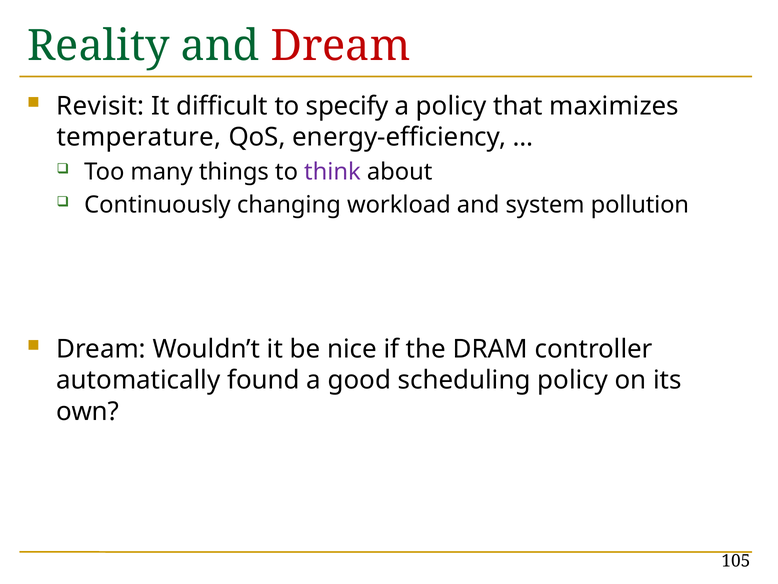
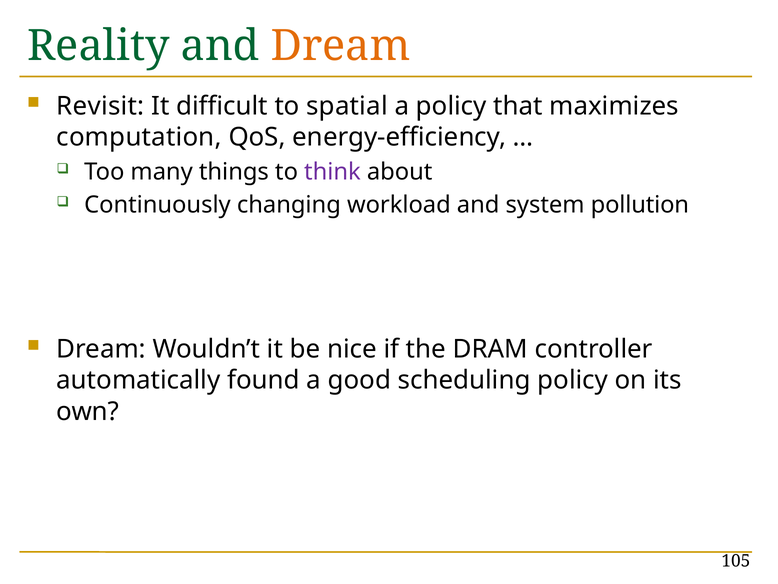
Dream colour: red -> orange (341, 46)
specify: specify -> spatial (347, 106)
temperature: temperature -> computation (139, 137)
